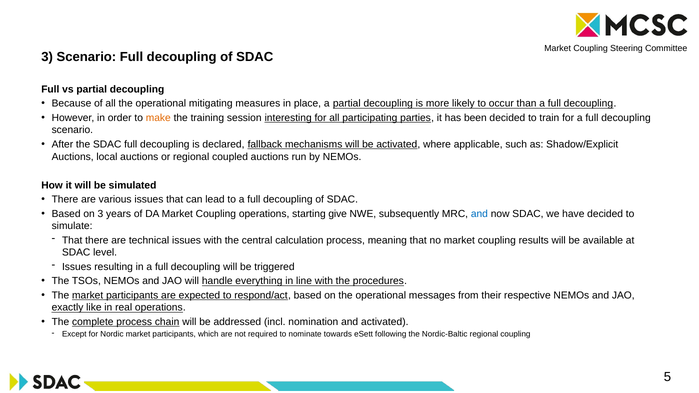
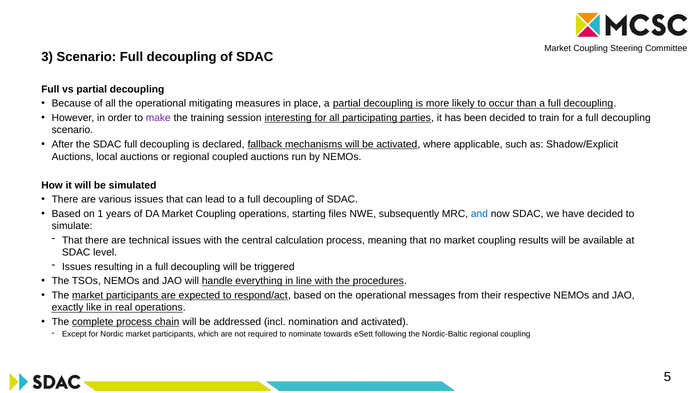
make colour: orange -> purple (158, 118)
on 3: 3 -> 1 (100, 214)
give: give -> files (338, 214)
